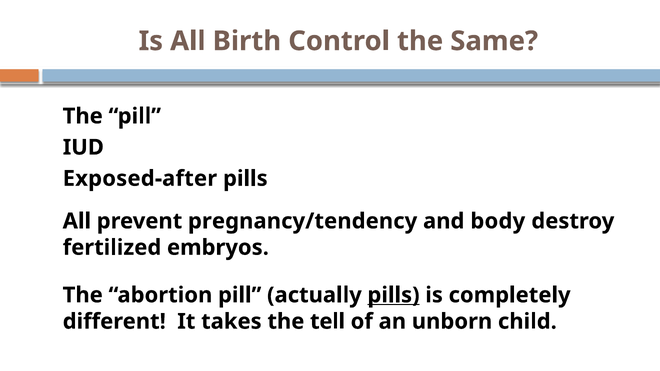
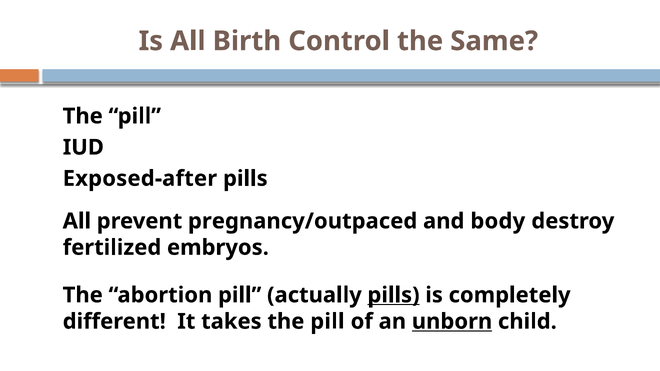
pregnancy/tendency: pregnancy/tendency -> pregnancy/outpaced (303, 221)
takes the tell: tell -> pill (327, 322)
unborn underline: none -> present (452, 322)
